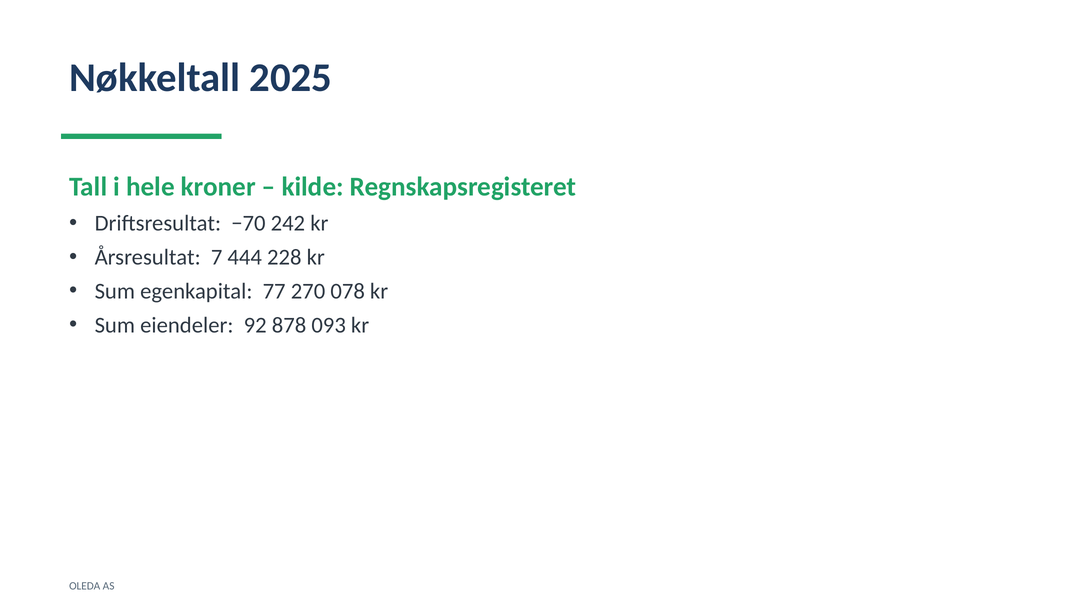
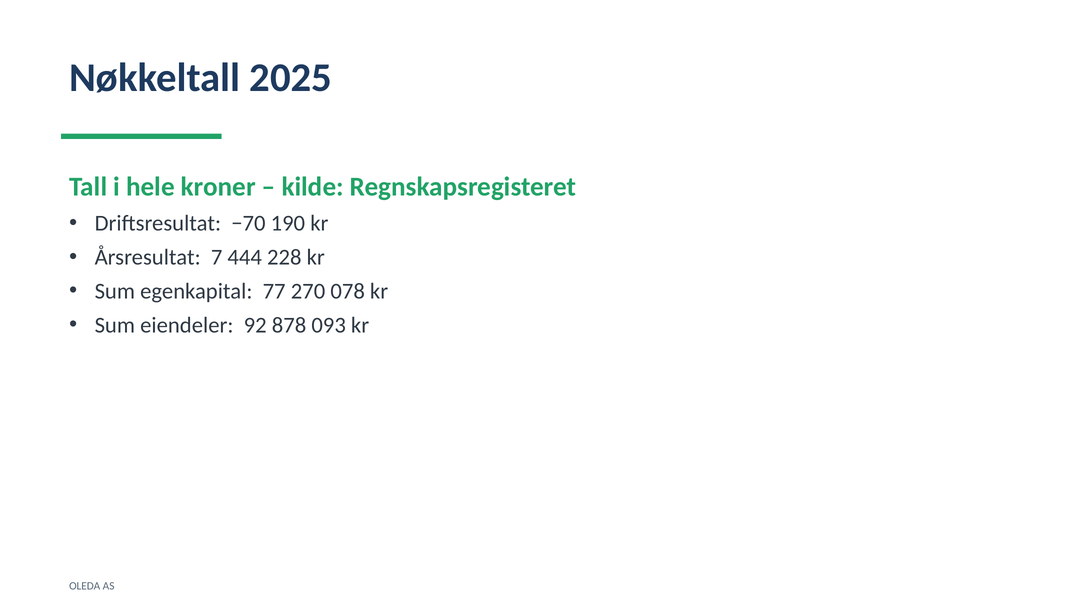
242: 242 -> 190 (288, 224)
